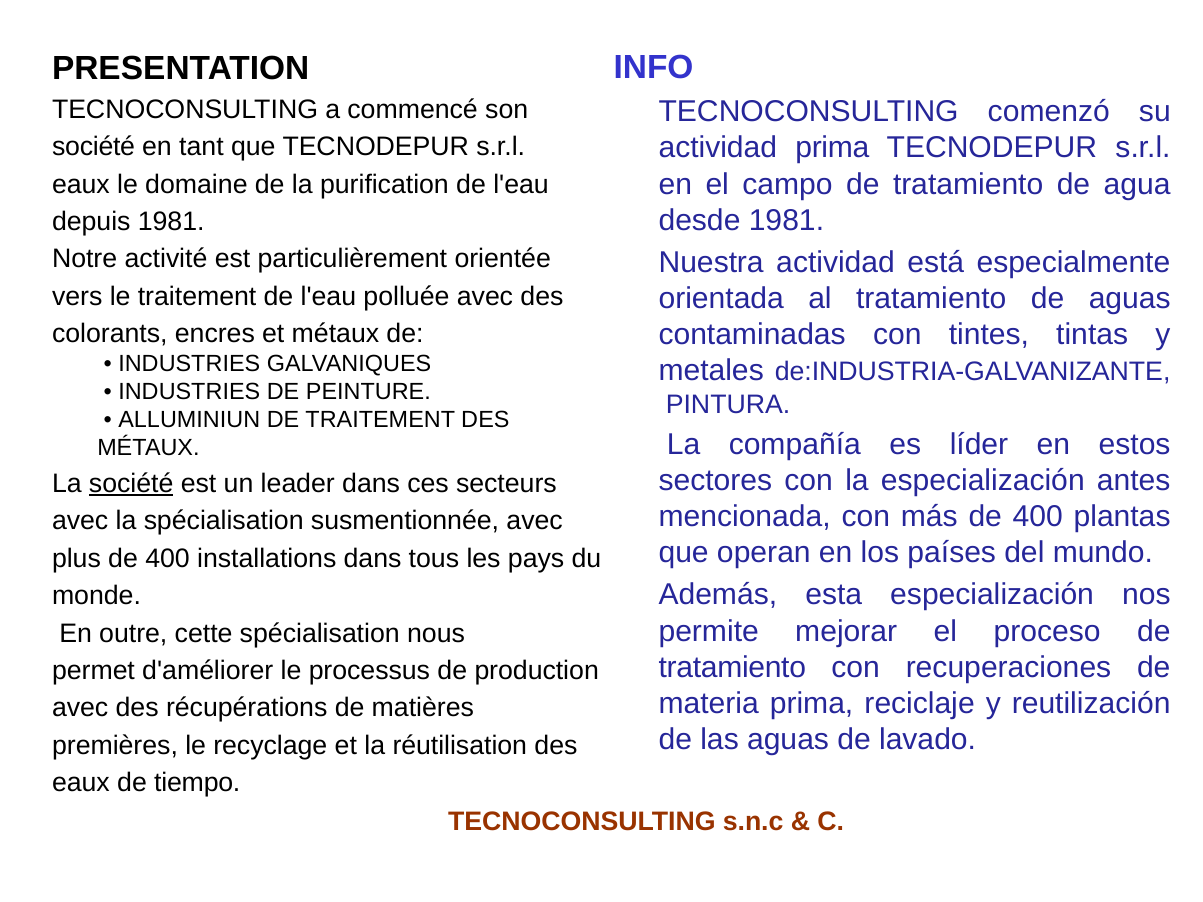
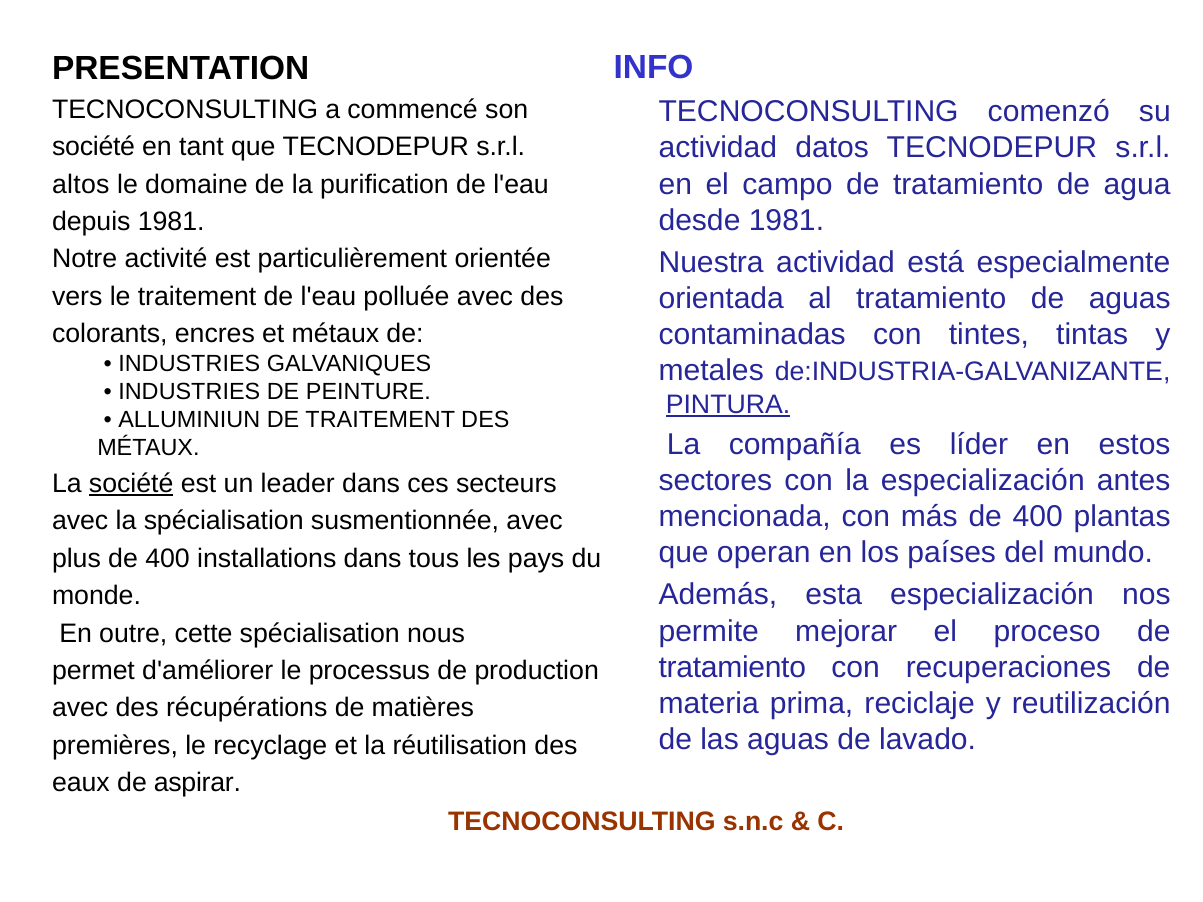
actividad prima: prima -> datos (832, 148)
eaux: eaux -> altos (81, 184)
PINTURA underline: none -> present (728, 404)
tiempo: tiempo -> aspirar (197, 783)
